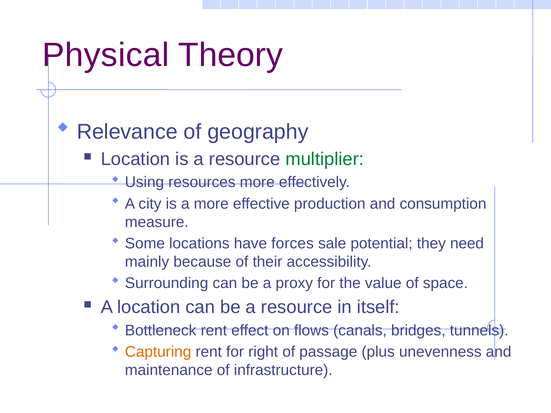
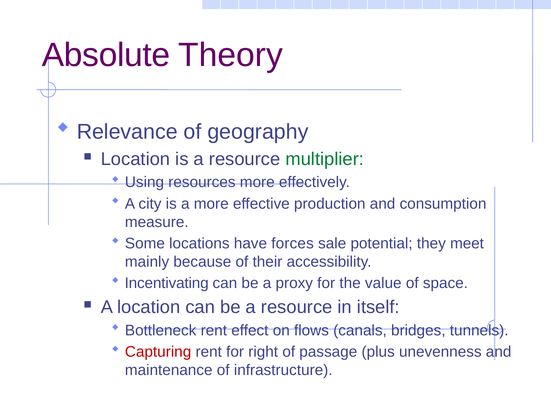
Physical: Physical -> Absolute (106, 55)
need: need -> meet (467, 244)
Surrounding: Surrounding -> Incentivating (167, 283)
Capturing colour: orange -> red (158, 352)
